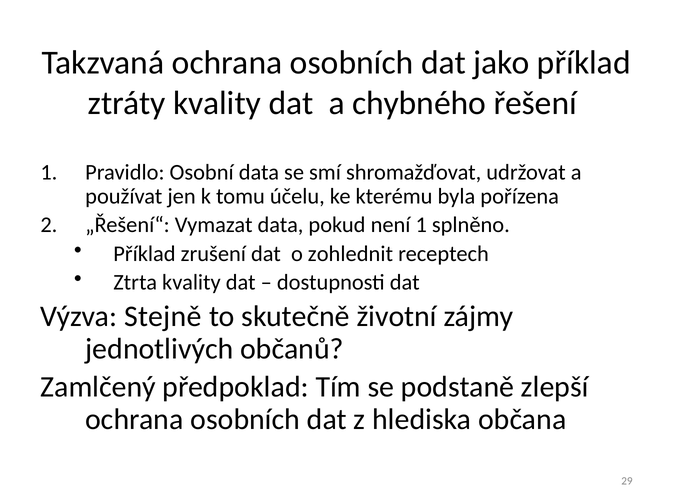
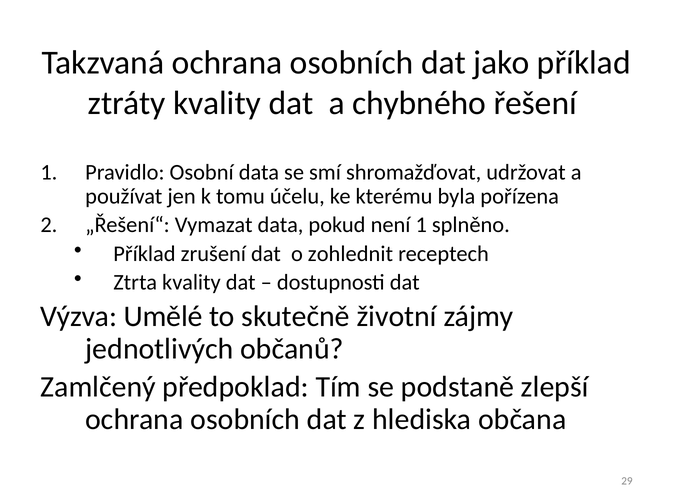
Stejně: Stejně -> Umělé (163, 317)
